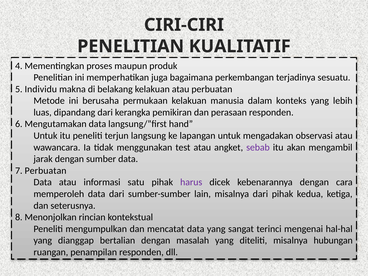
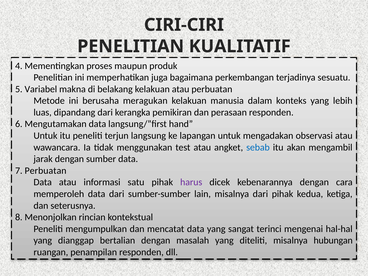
Individu: Individu -> Variabel (41, 89)
permukaan: permukaan -> meragukan (145, 101)
sebab colour: purple -> blue (258, 147)
